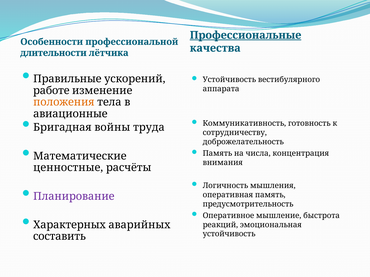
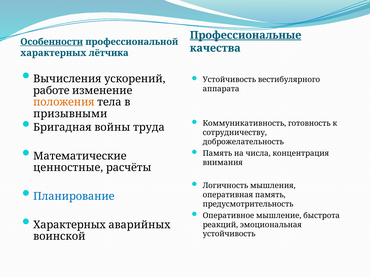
Особенности underline: none -> present (52, 42)
длительности: длительности -> характерных (53, 53)
Правильные: Правильные -> Вычисления (67, 79)
авиационные: авиационные -> призывными (70, 114)
Планирование colour: purple -> blue (74, 197)
составить: составить -> воинской (59, 237)
